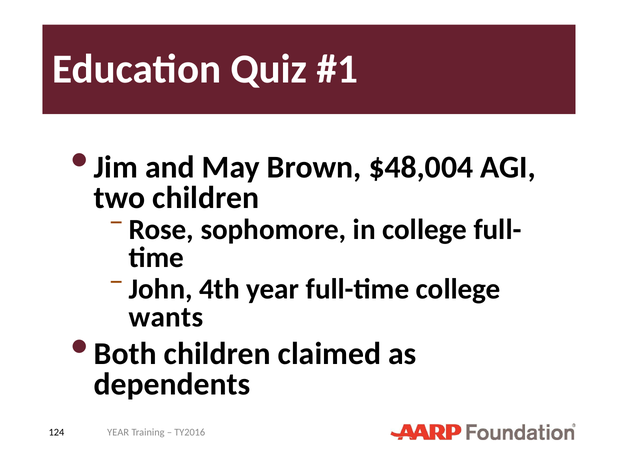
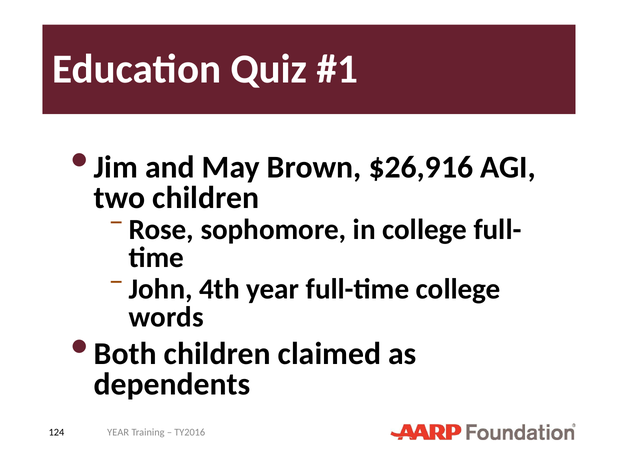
$48,004: $48,004 -> $26,916 (421, 167)
wants: wants -> words (166, 317)
